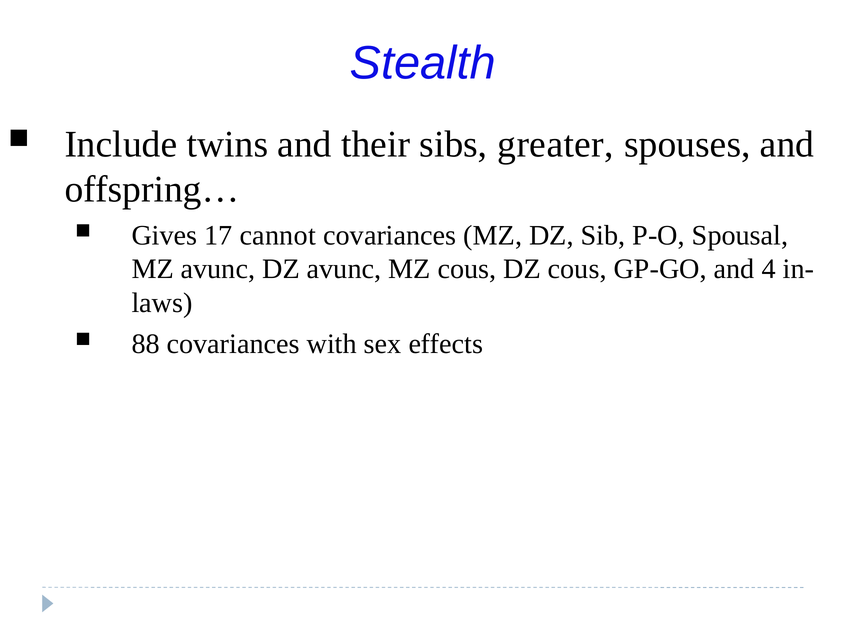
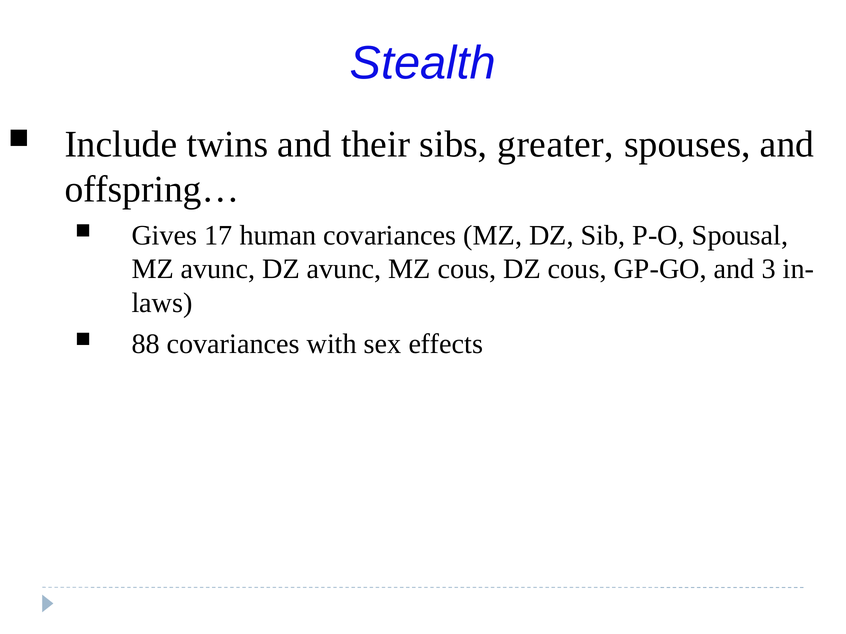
cannot: cannot -> human (278, 236)
4: 4 -> 3 (769, 269)
